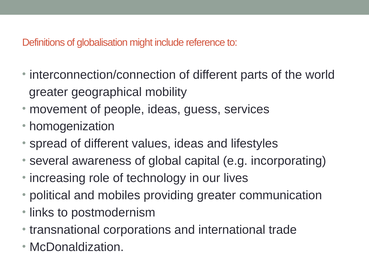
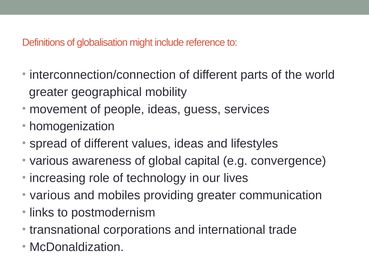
several: several -> various (49, 161)
incorporating: incorporating -> convergence (289, 161)
political: political -> various (50, 195)
